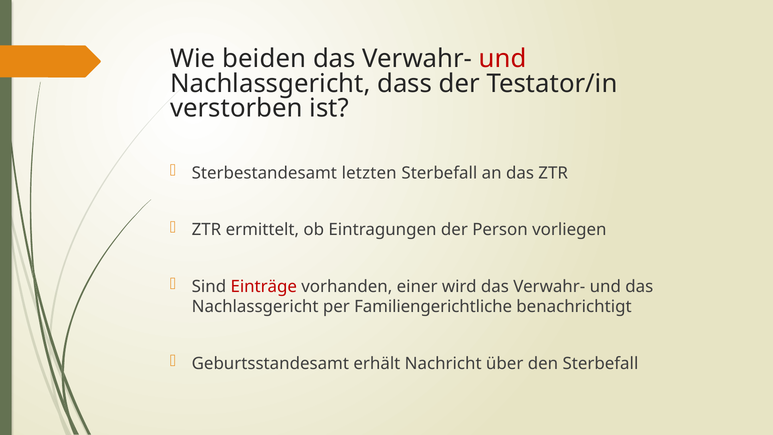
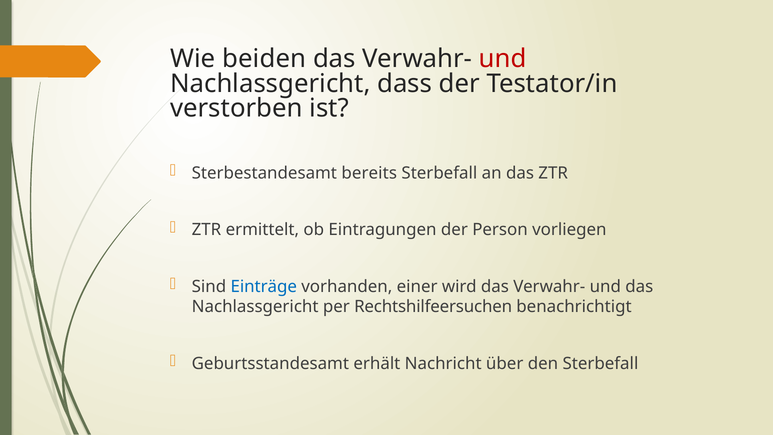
letzten: letzten -> bereits (369, 173)
Einträge colour: red -> blue (264, 286)
Familiengerichtliche: Familiengerichtliche -> Rechtshilfeersuchen (433, 307)
